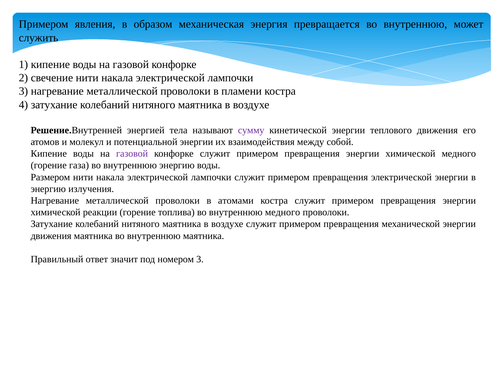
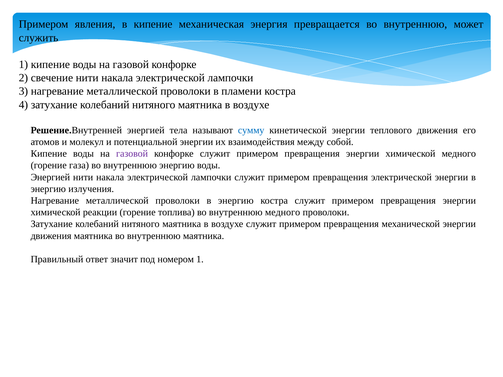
в образом: образом -> кипение (153, 24)
сумму colour: purple -> blue (251, 130)
Размером: Размером -> Энергией (50, 177)
проволоки в атомами: атомами -> энергию (236, 201)
номером 3: 3 -> 1 (200, 259)
